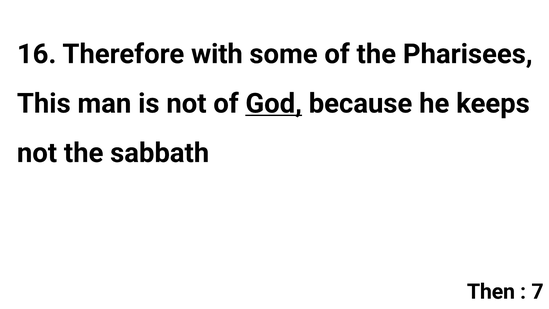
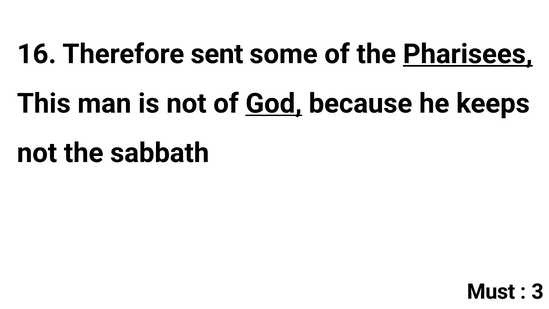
with: with -> sent (217, 54)
Pharisees underline: none -> present (468, 54)
Then: Then -> Must (491, 292)
7: 7 -> 3 (538, 292)
